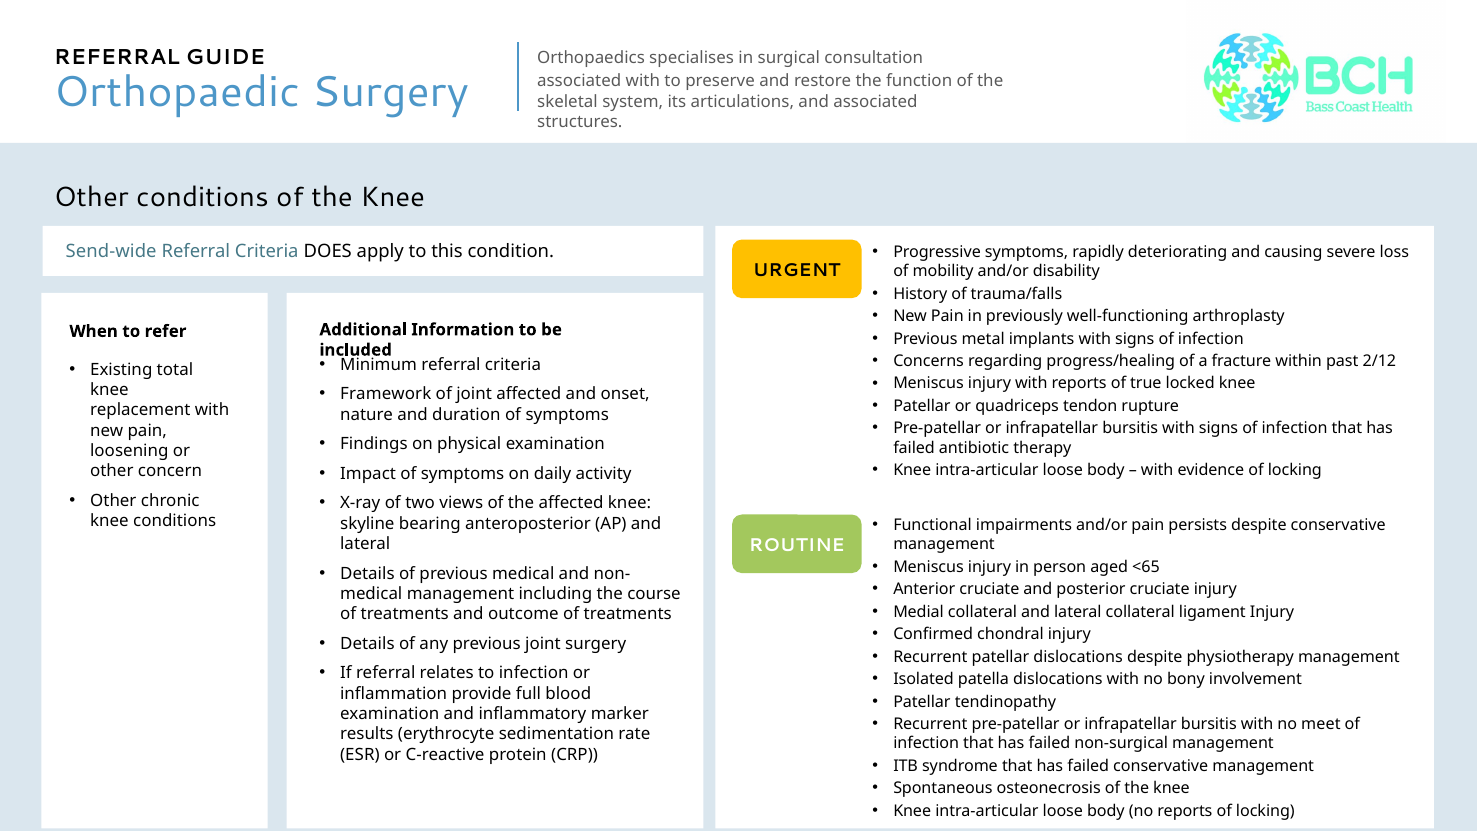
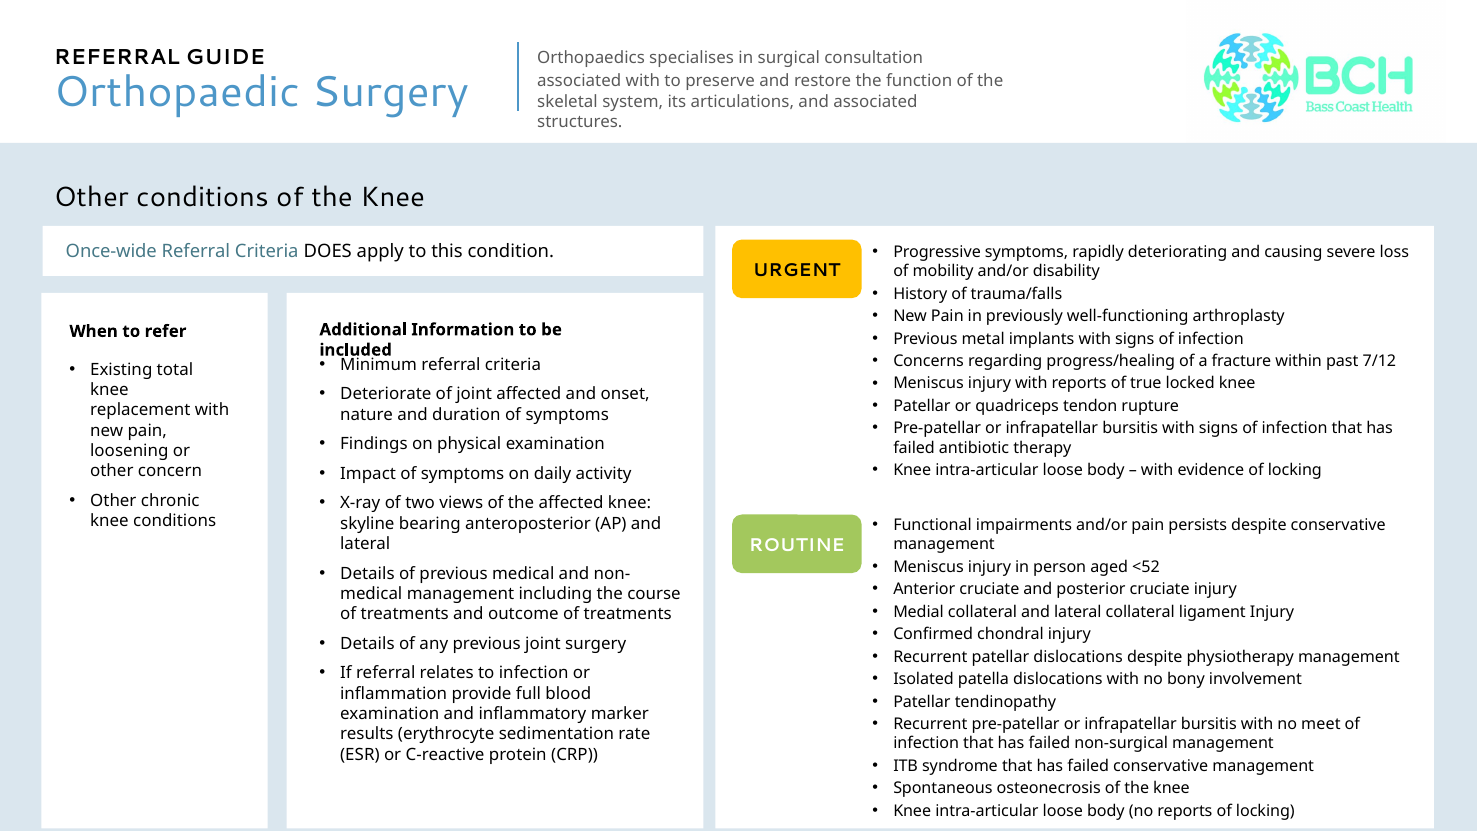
Send-wide: Send-wide -> Once-wide (111, 252)
2/12: 2/12 -> 7/12 (1379, 361)
Framework: Framework -> Deteriorate (386, 394)
<65: <65 -> <52 (1146, 567)
